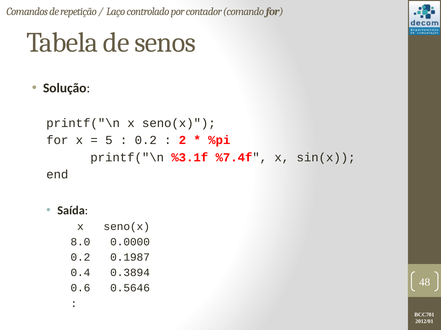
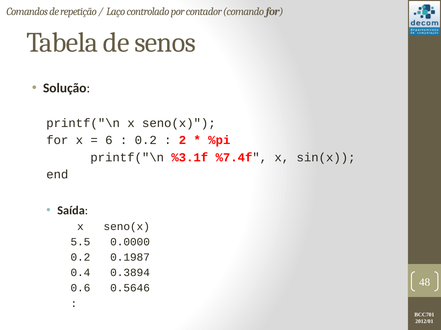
5: 5 -> 6 (109, 141)
8.0: 8.0 -> 5.5 (80, 242)
